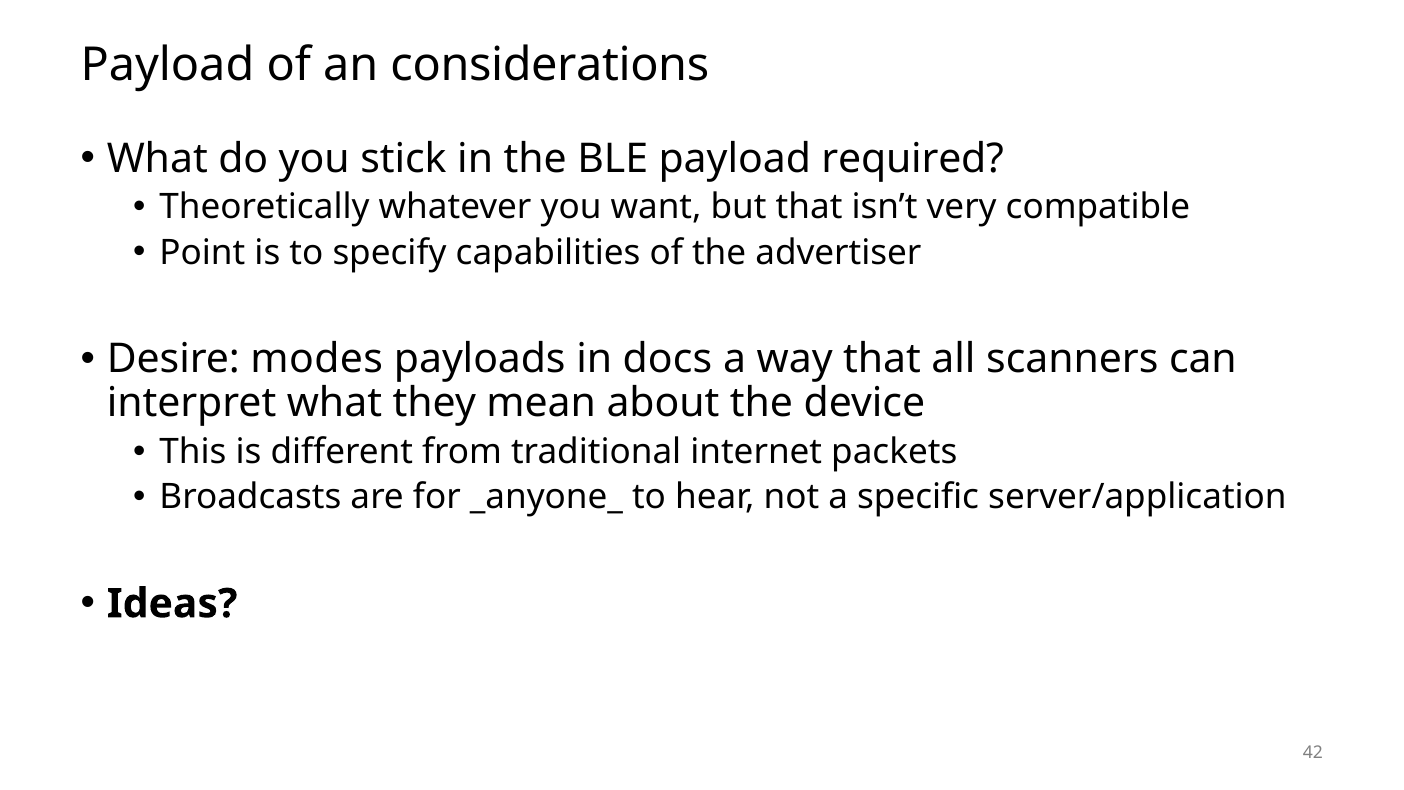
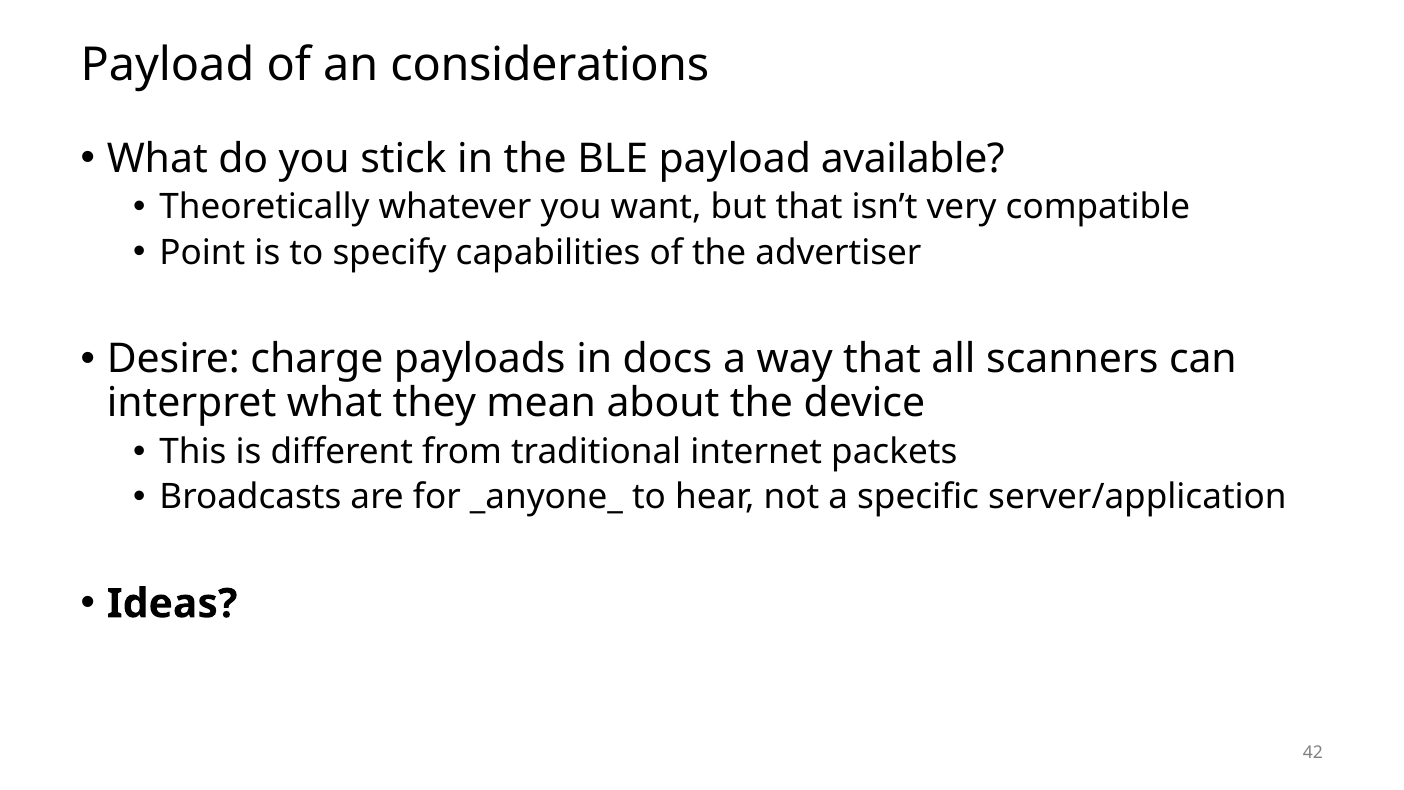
required: required -> available (913, 159)
modes: modes -> charge (317, 359)
